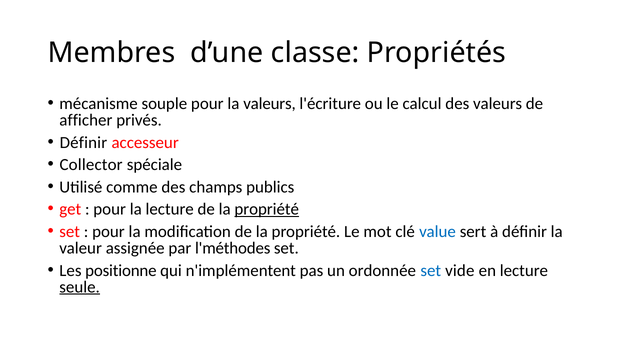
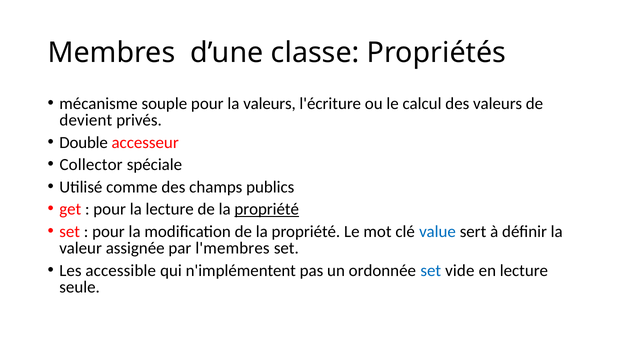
afficher: afficher -> devient (86, 120)
Définir: Définir -> Double (84, 142)
l'méthodes: l'méthodes -> l'membres (233, 248)
positionne: positionne -> accessible (121, 270)
seule underline: present -> none (80, 287)
